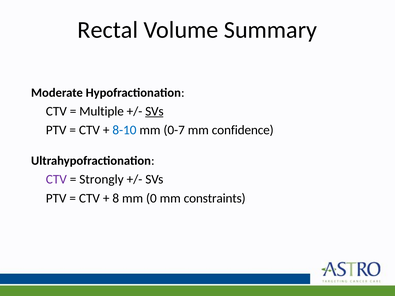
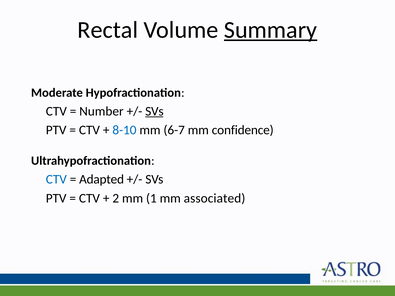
Summary underline: none -> present (271, 30)
Multiple: Multiple -> Number (101, 111)
0-7: 0-7 -> 6-7 (174, 130)
CTV colour: purple -> blue (56, 180)
Strongly: Strongly -> Adapted (102, 180)
8: 8 -> 2 (116, 198)
0: 0 -> 1 (151, 198)
constraints: constraints -> associated (215, 198)
